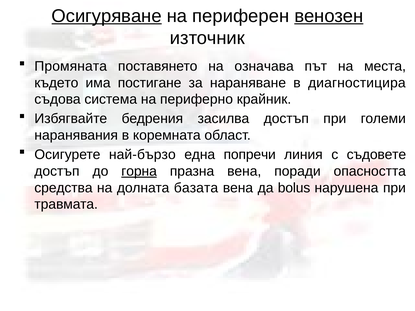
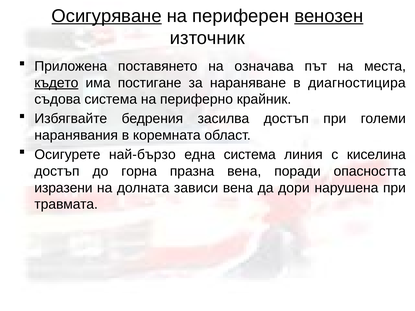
Промяната: Промяната -> Приложена (71, 66)
където underline: none -> present (56, 83)
една попречи: попречи -> система (250, 155)
съдовете: съдовете -> киселина (376, 155)
горна underline: present -> none (139, 171)
средства: средства -> изразени (63, 188)
базата: базата -> зависи (196, 188)
bolus: bolus -> дори (294, 188)
